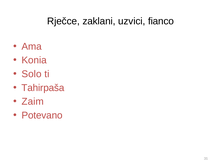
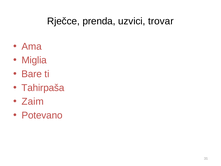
zaklani: zaklani -> prenda (99, 21)
fianco: fianco -> trovar (161, 21)
Konia: Konia -> Miglia (34, 60)
Solo: Solo -> Bare (32, 74)
